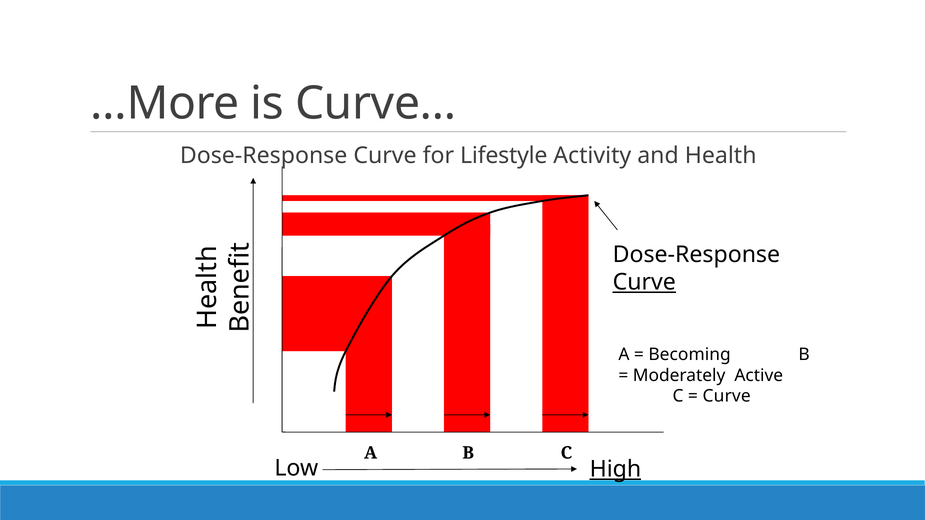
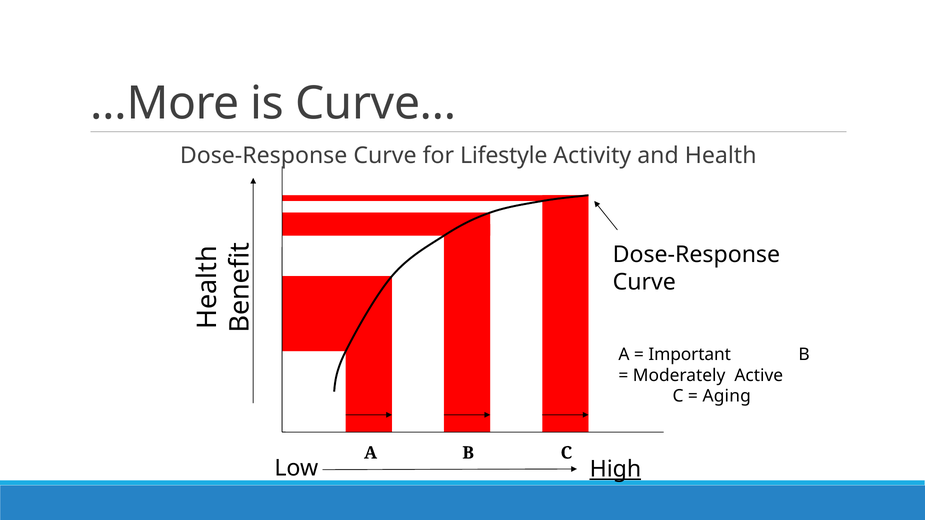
Curve underline: present -> none (644, 282)
Becoming: Becoming -> Important (690, 355)
Curve: Curve -> Aging (727, 397)
